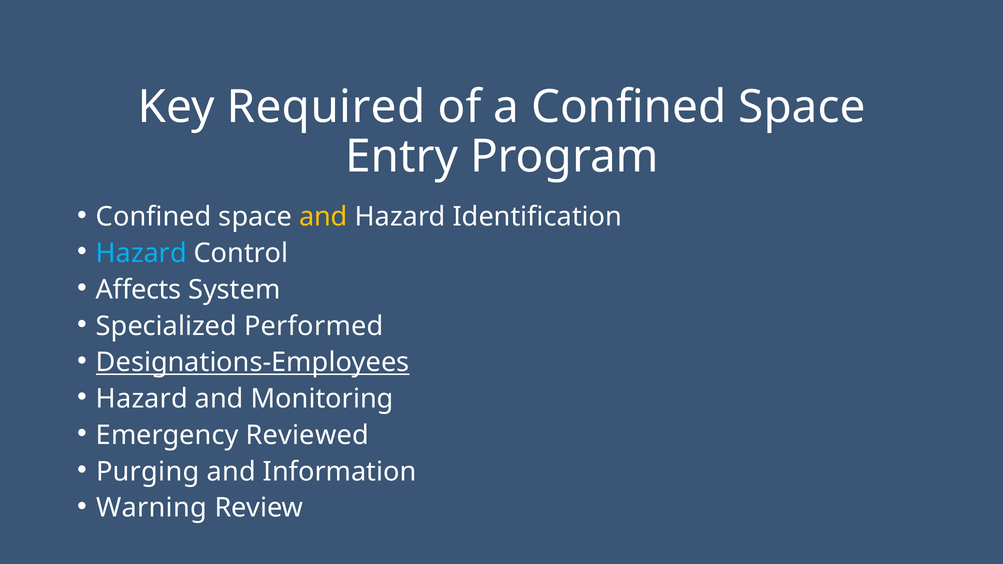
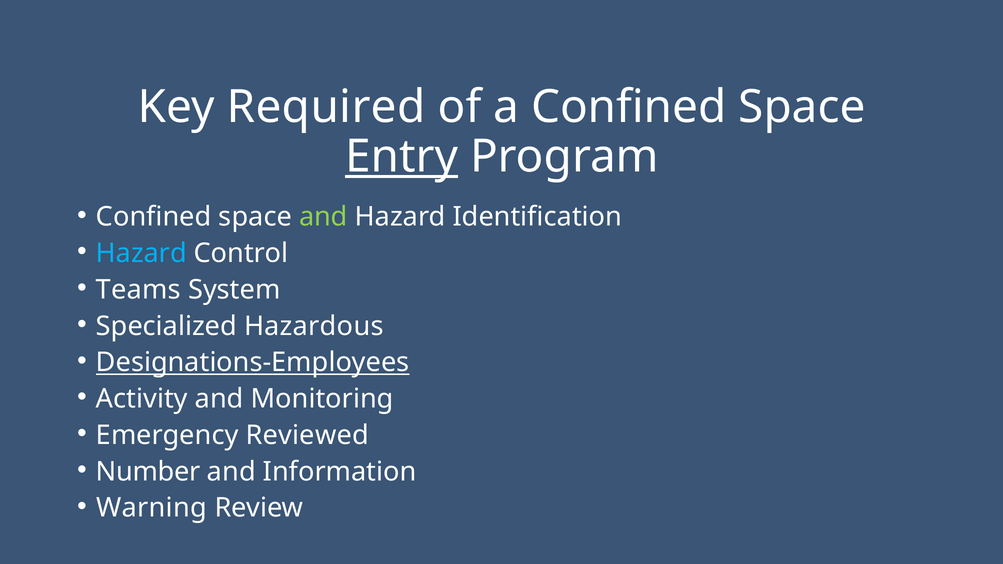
Entry underline: none -> present (402, 157)
and colour: yellow -> light green (323, 217)
Affects: Affects -> Teams (138, 290)
Performed: Performed -> Hazardous (314, 326)
Hazard: Hazard -> Activity (142, 399)
Purging: Purging -> Number (148, 472)
